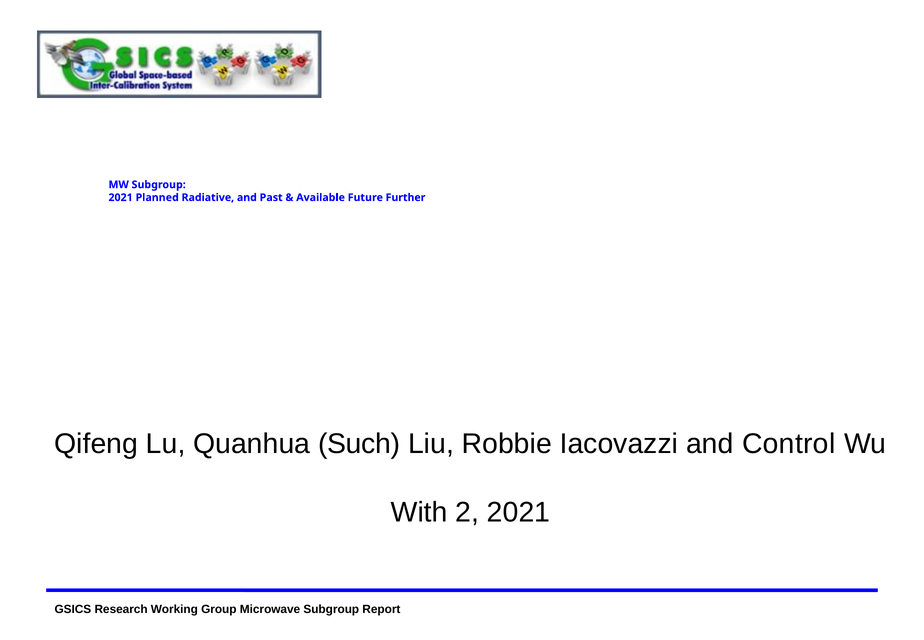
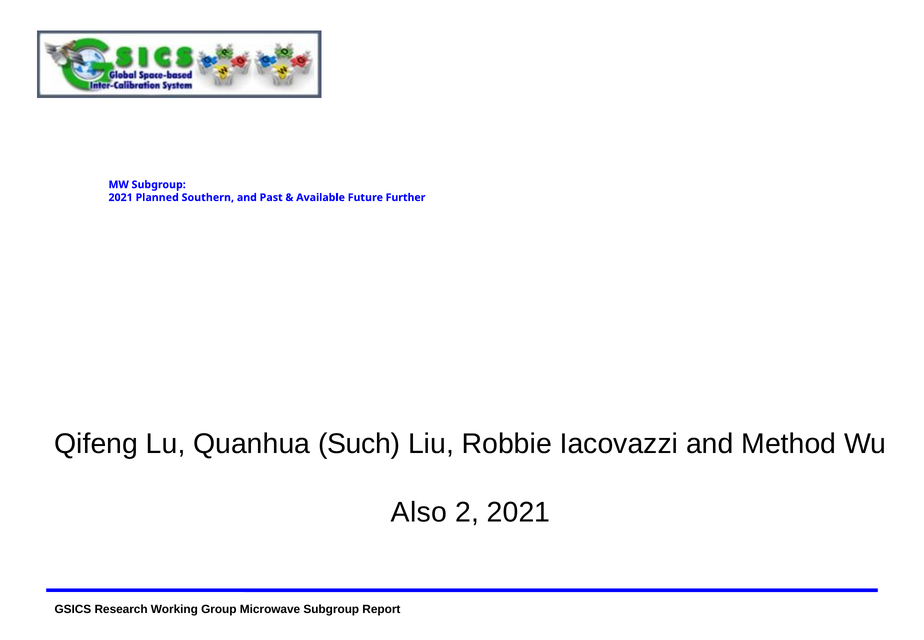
Radiative: Radiative -> Southern (208, 197)
Control: Control -> Method (789, 444)
With: With -> Also (419, 512)
